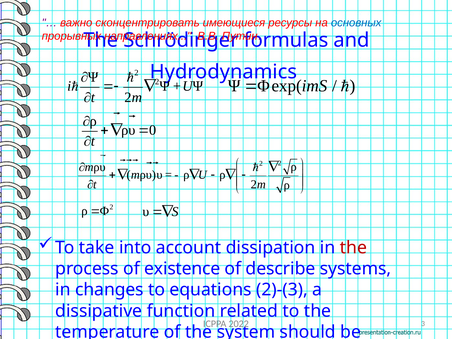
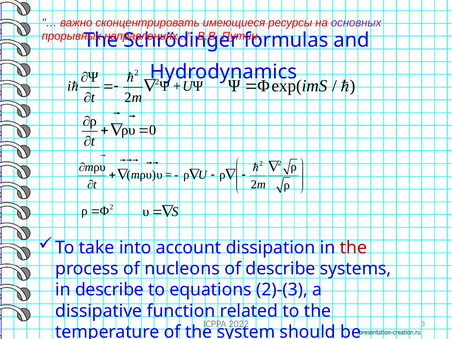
основных colour: blue -> purple (356, 23)
existence: existence -> nucleons (182, 269)
in changes: changes -> describe (109, 290)
